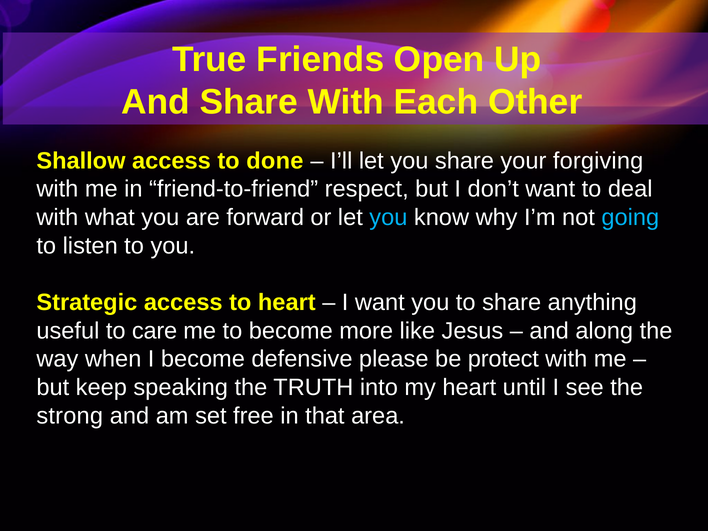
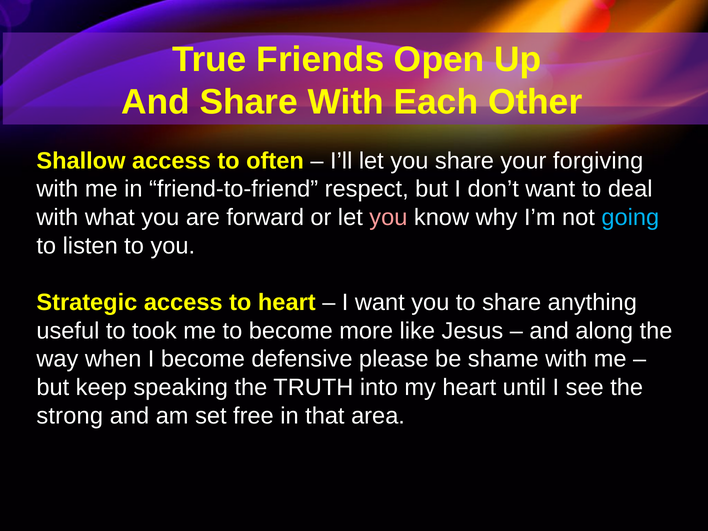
done: done -> often (275, 161)
you colour: light blue -> pink (388, 218)
care: care -> took (154, 331)
protect: protect -> shame (503, 359)
